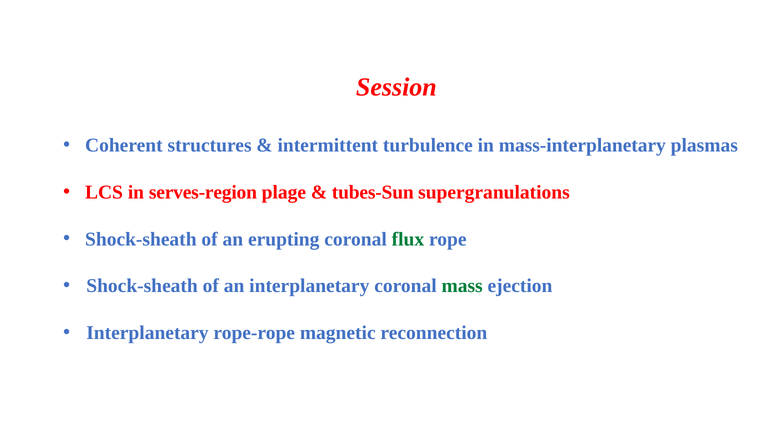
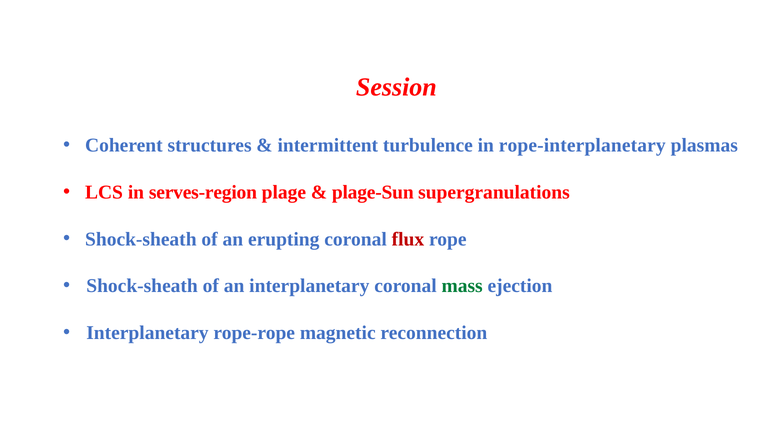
mass-interplanetary: mass-interplanetary -> rope-interplanetary (582, 145)
tubes-Sun: tubes-Sun -> plage-Sun (373, 192)
flux colour: green -> red (408, 239)
